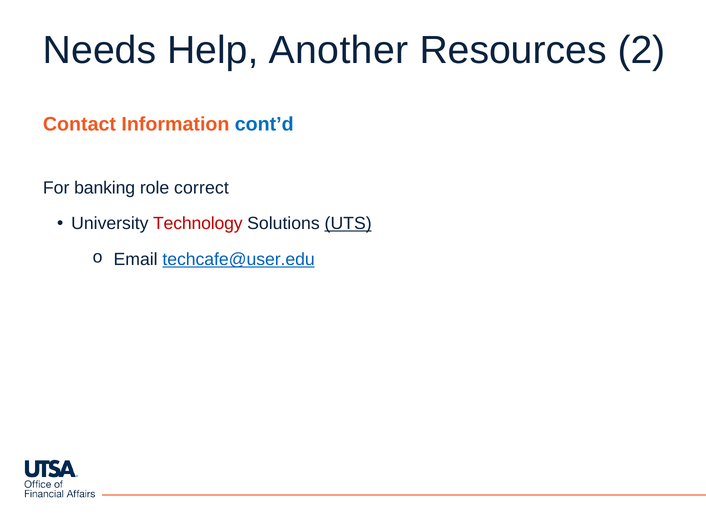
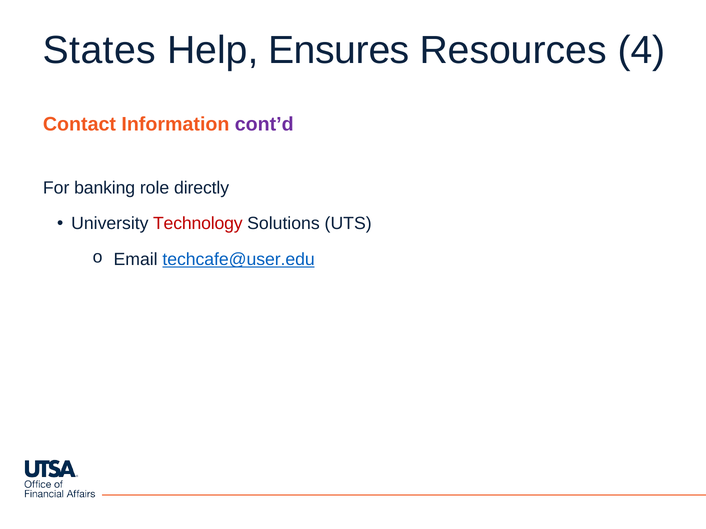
Needs: Needs -> States (99, 51)
Another: Another -> Ensures (339, 51)
2: 2 -> 4 (642, 51)
cont’d colour: blue -> purple (264, 125)
correct: correct -> directly (202, 188)
UTS underline: present -> none (348, 224)
